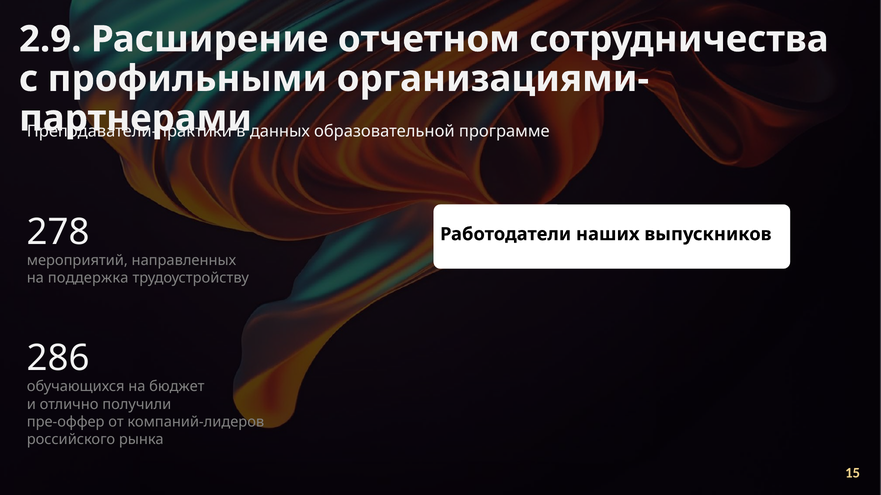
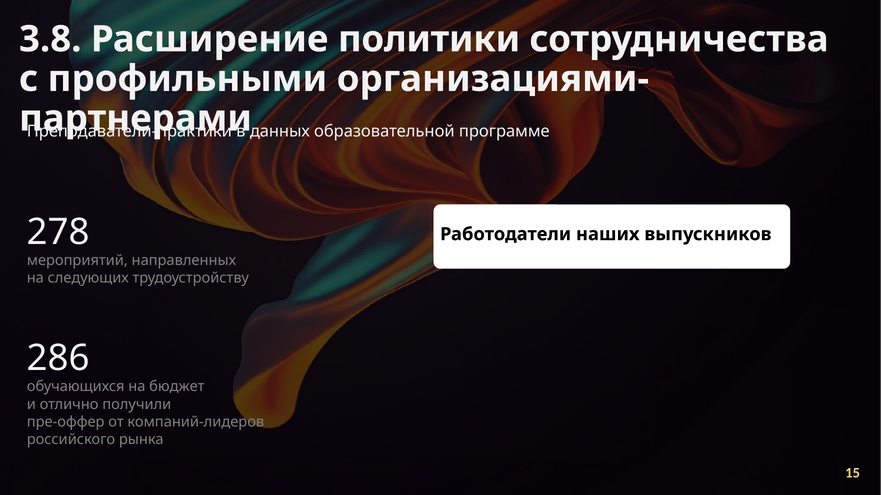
2.9: 2.9 -> 3.8 (50, 39)
отчетном: отчетном -> политики (429, 39)
поддержка: поддержка -> следующих (88, 278)
